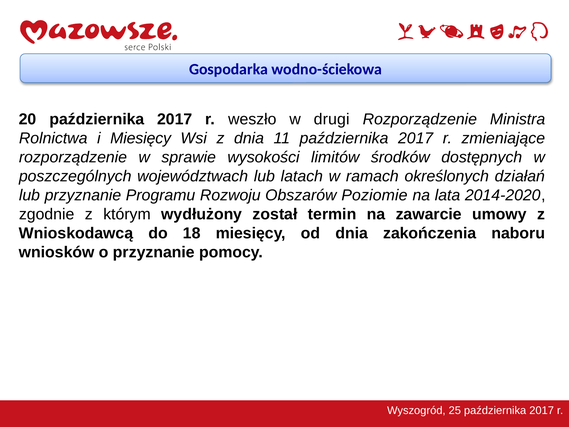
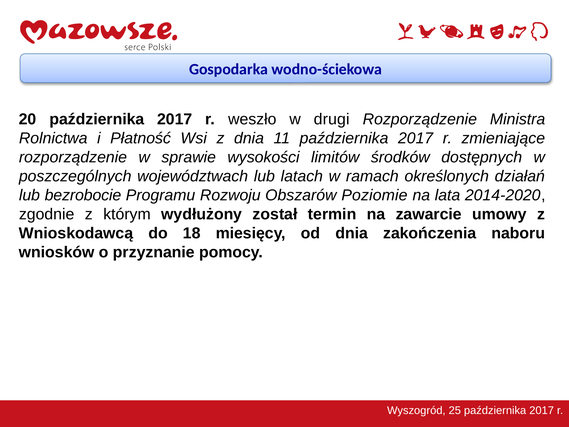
i Miesięcy: Miesięcy -> Płatność (141, 138)
lub przyznanie: przyznanie -> bezrobocie (83, 195)
